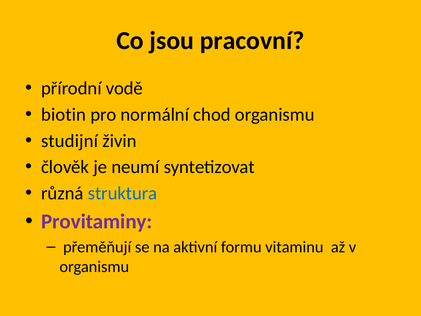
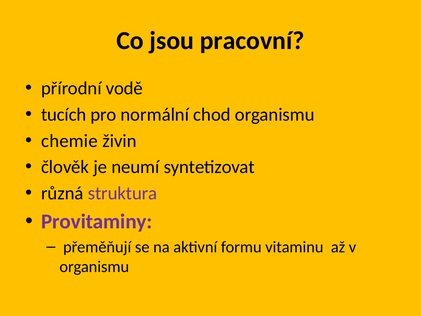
biotin: biotin -> tucích (64, 115)
studijní: studijní -> chemie (69, 141)
struktura colour: blue -> purple (123, 193)
